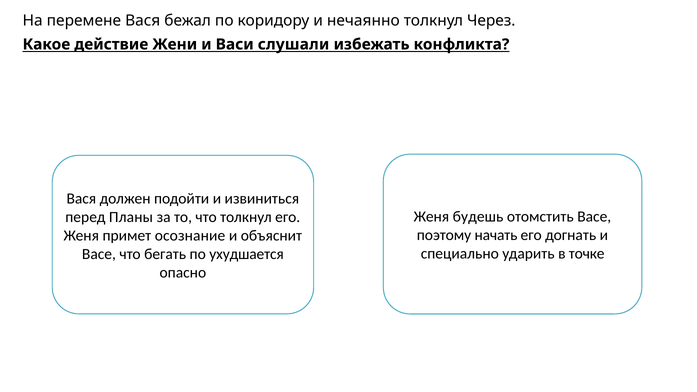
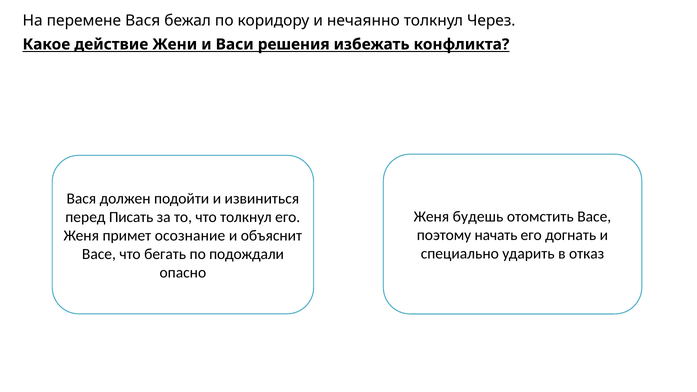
слушали: слушали -> решения (294, 44)
Планы: Планы -> Писать (131, 217)
точке: точке -> отказ (587, 254)
ухудшается: ухудшается -> подождали (247, 254)
